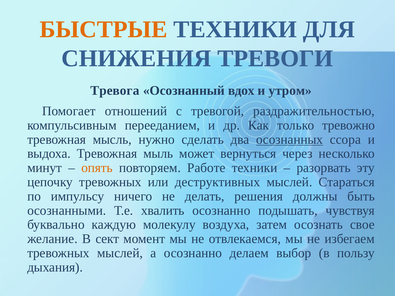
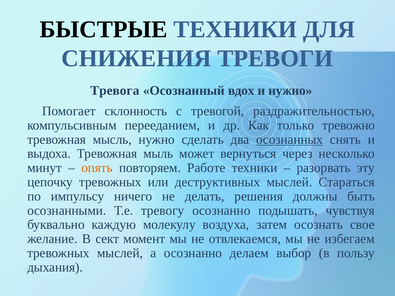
БЫСТРЫЕ colour: orange -> black (104, 29)
и утром: утром -> нужно (290, 91)
отношений: отношений -> склонность (136, 111)
ссора: ссора -> снять (345, 140)
хвалить: хвалить -> тревогу (163, 211)
